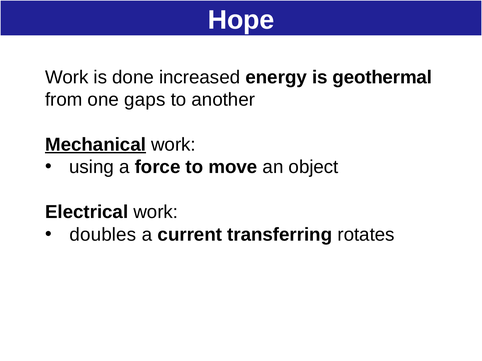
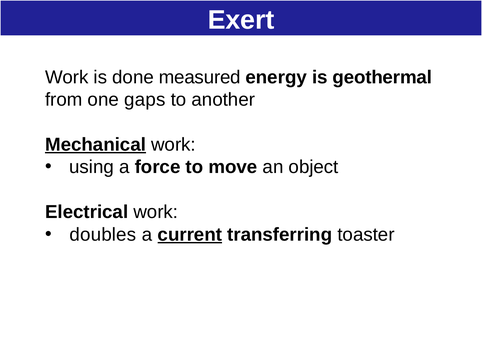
Hope: Hope -> Exert (241, 20)
increased: increased -> measured (200, 77)
current underline: none -> present (190, 235)
rotates: rotates -> toaster (366, 235)
